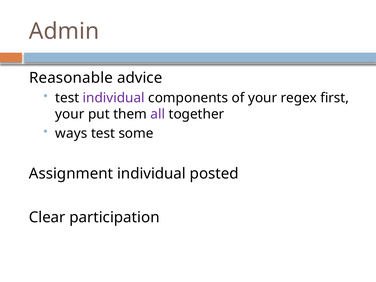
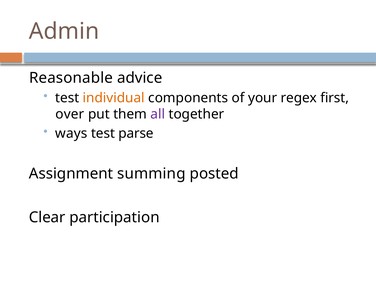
individual colour: purple -> orange (114, 98)
your: your -> over (70, 114)
some: some -> parse (136, 133)
Assignment individual: individual -> summing (151, 174)
